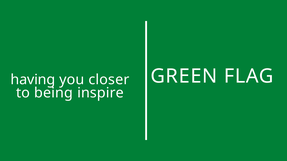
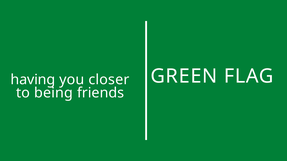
inspire: inspire -> friends (101, 93)
